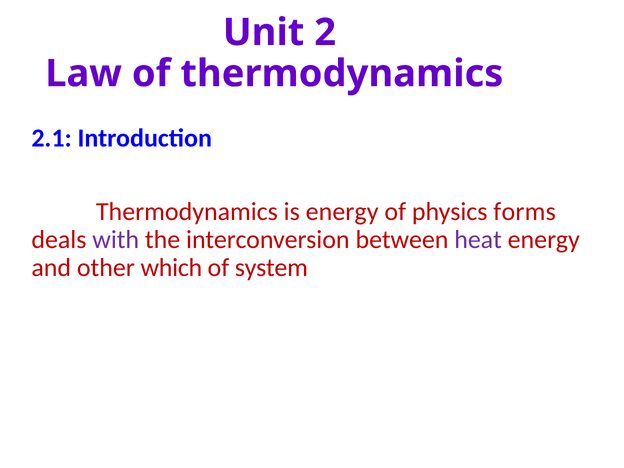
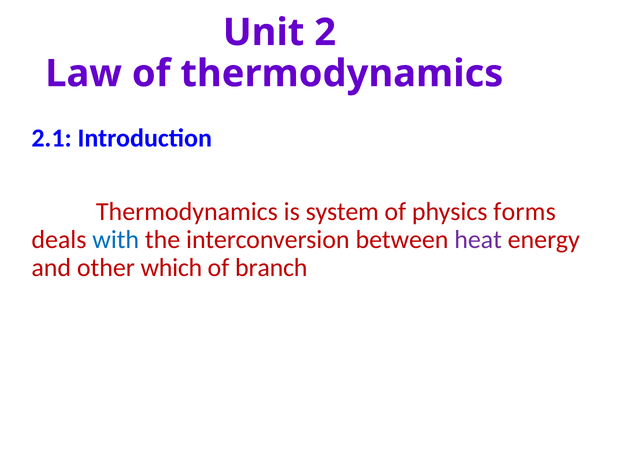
is energy: energy -> system (342, 212)
with colour: purple -> blue (116, 240)
system: system -> branch (271, 268)
